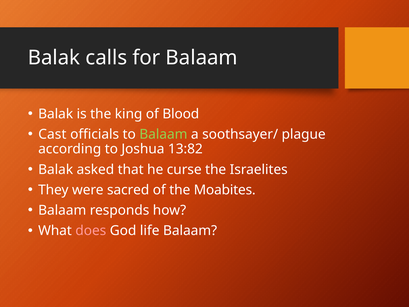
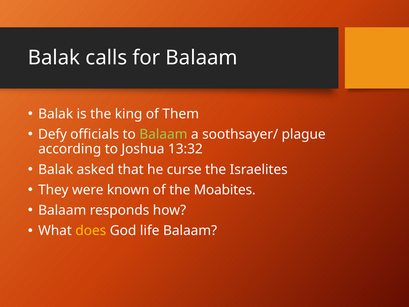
Blood: Blood -> Them (181, 114)
Cast: Cast -> Defy (52, 134)
13:82: 13:82 -> 13:32 (185, 149)
sacred: sacred -> known (128, 190)
does colour: pink -> yellow (91, 231)
